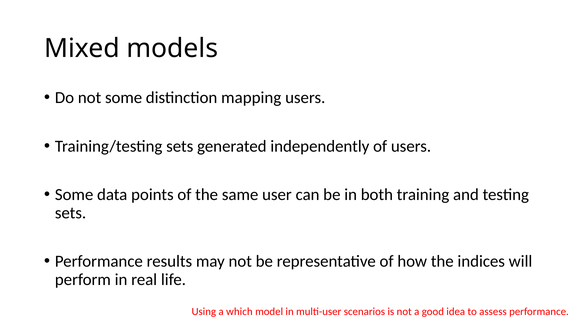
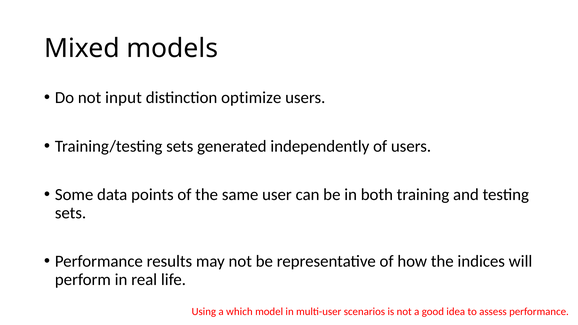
not some: some -> input (123, 98)
mapping: mapping -> optimize (251, 98)
